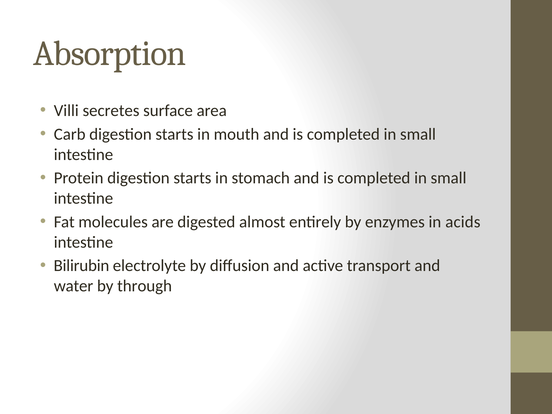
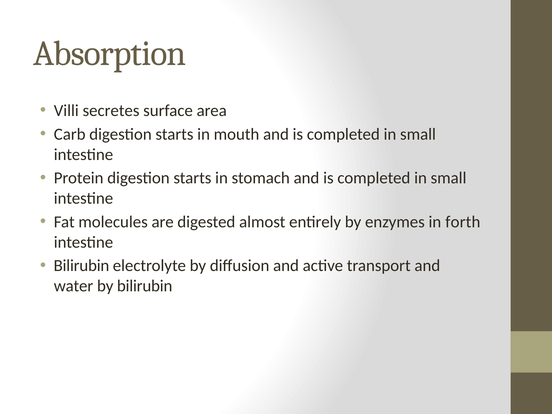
acids: acids -> forth (463, 222)
by through: through -> bilirubin (145, 286)
